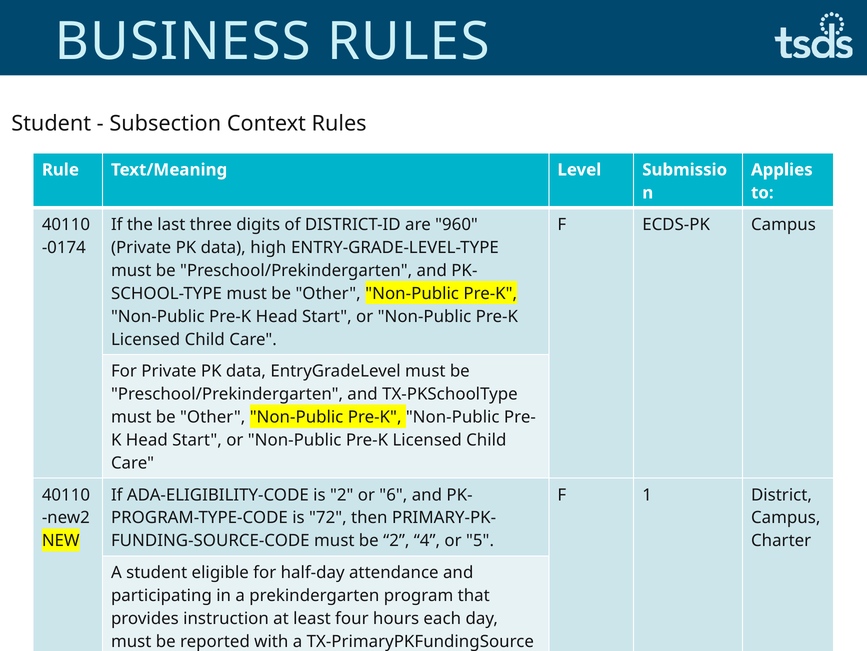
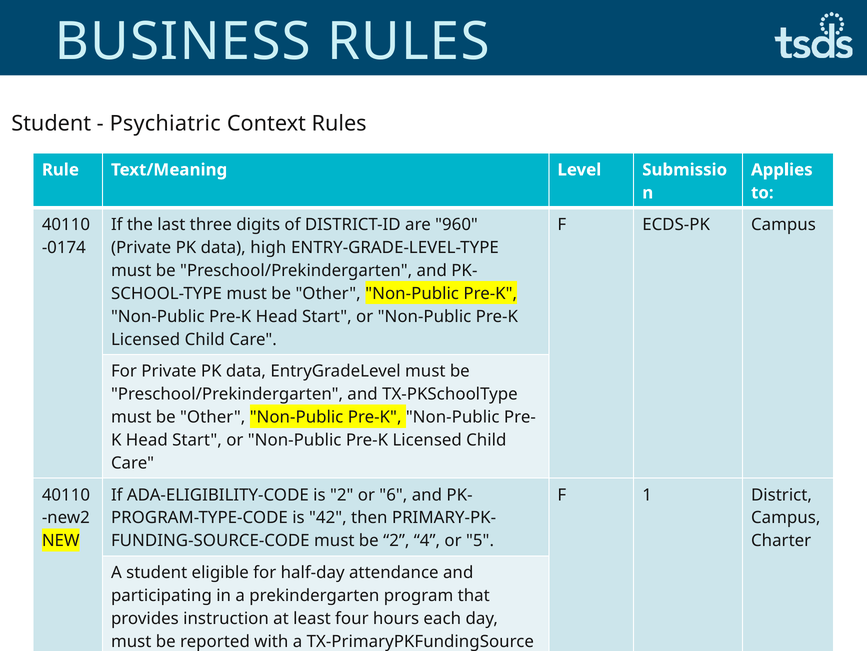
Subsection: Subsection -> Psychiatric (165, 123)
72: 72 -> 42 (328, 517)
